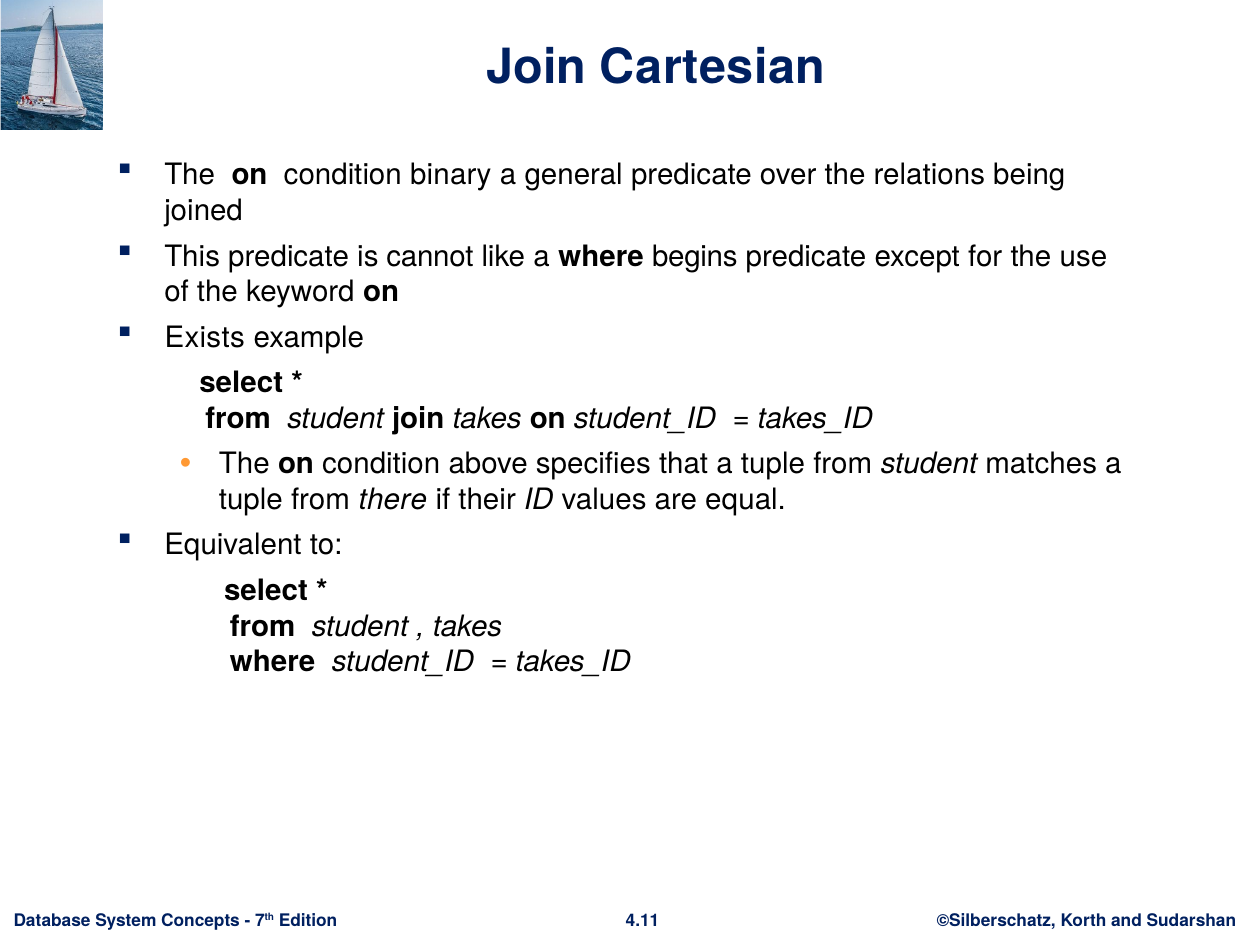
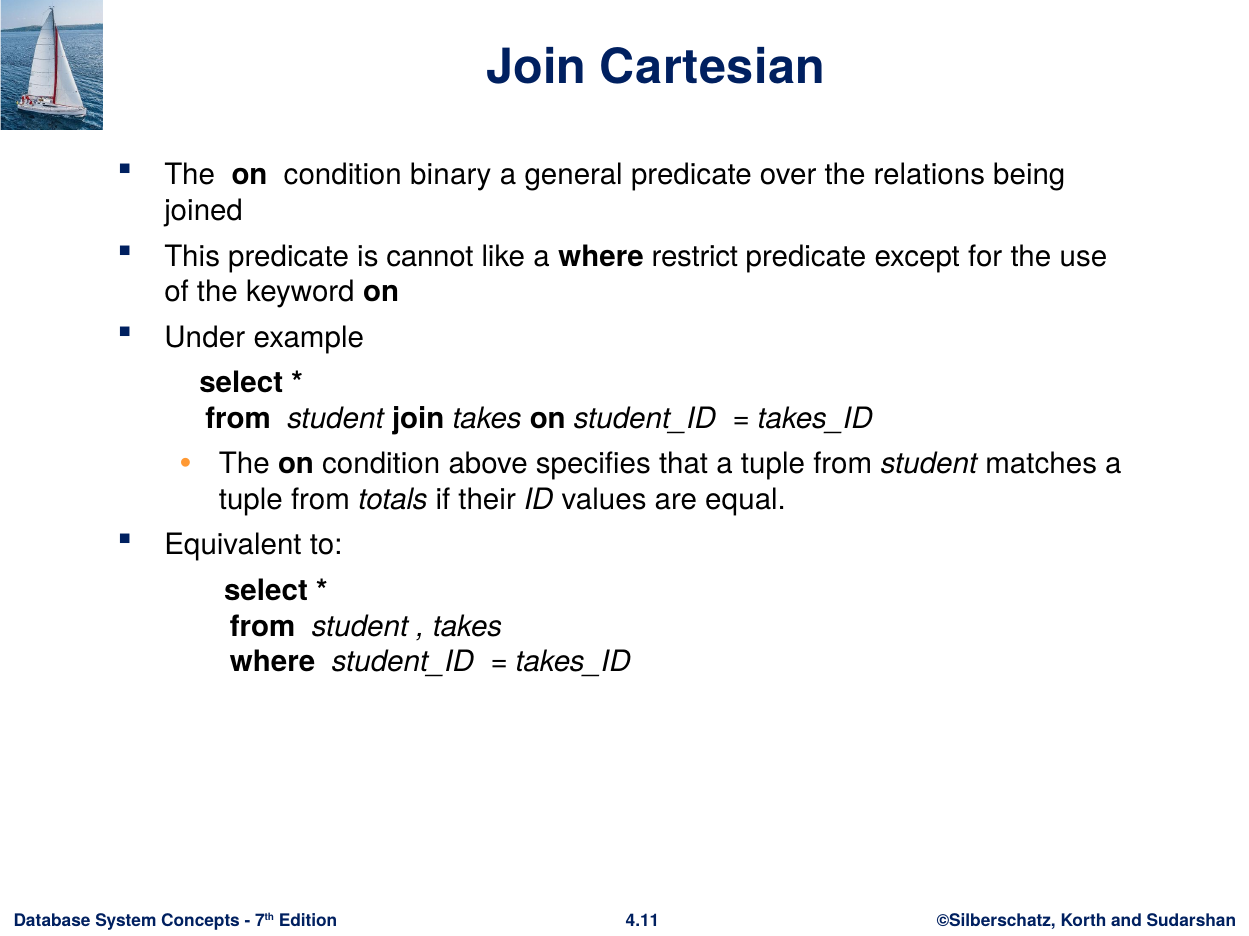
begins: begins -> restrict (695, 257)
Exists: Exists -> Under (205, 338)
there: there -> totals (393, 500)
